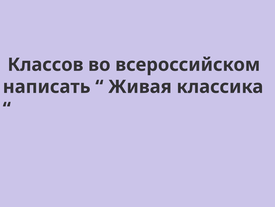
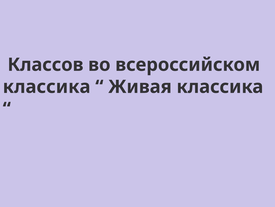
написать: написать -> классика (47, 87)
